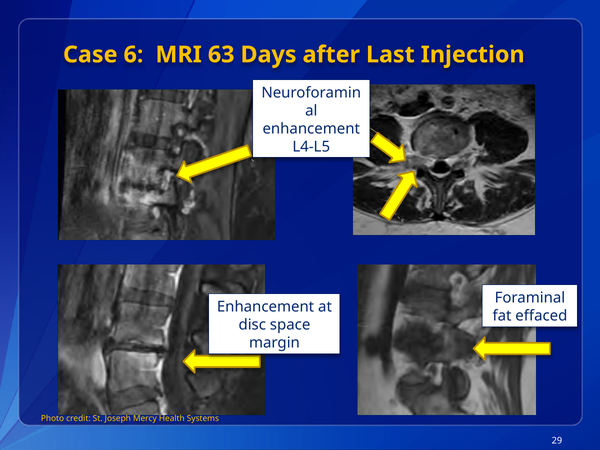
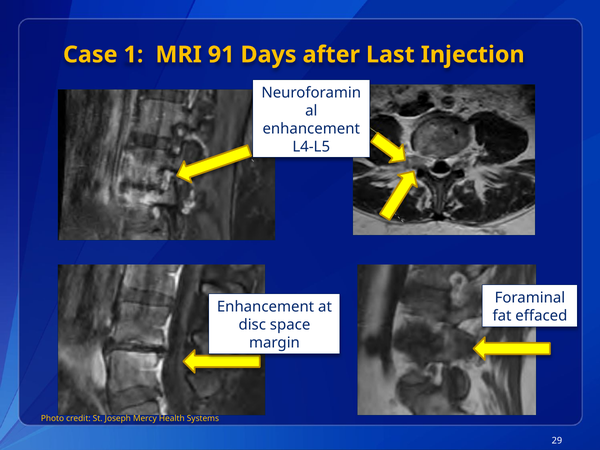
6: 6 -> 1 (133, 55)
63: 63 -> 91 (221, 55)
